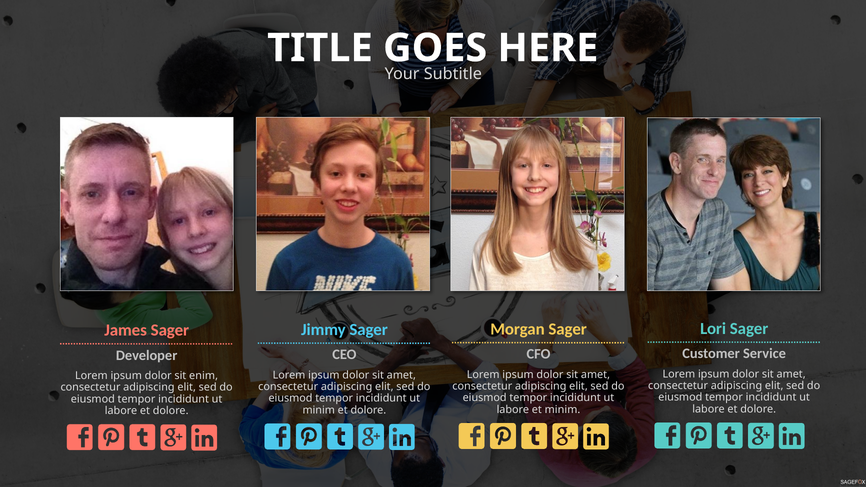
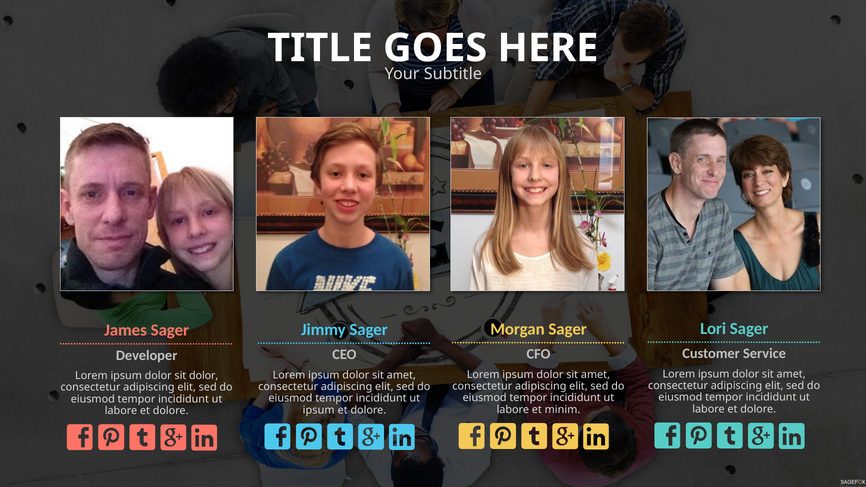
sit enim: enim -> dolor (204, 376)
minim: minim -> ipsum (319, 410)
